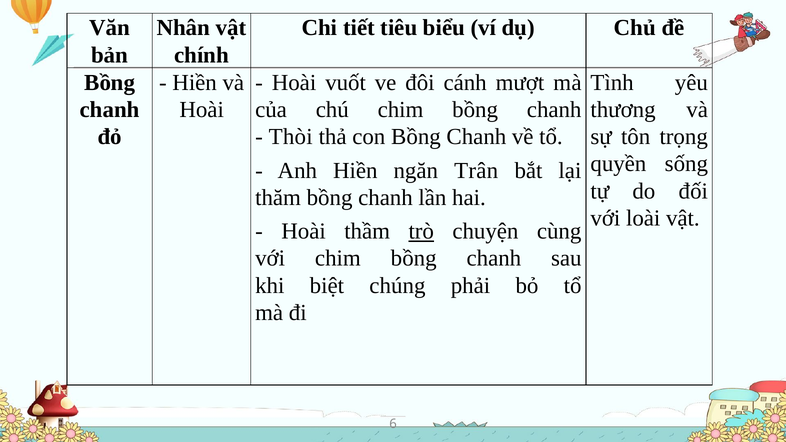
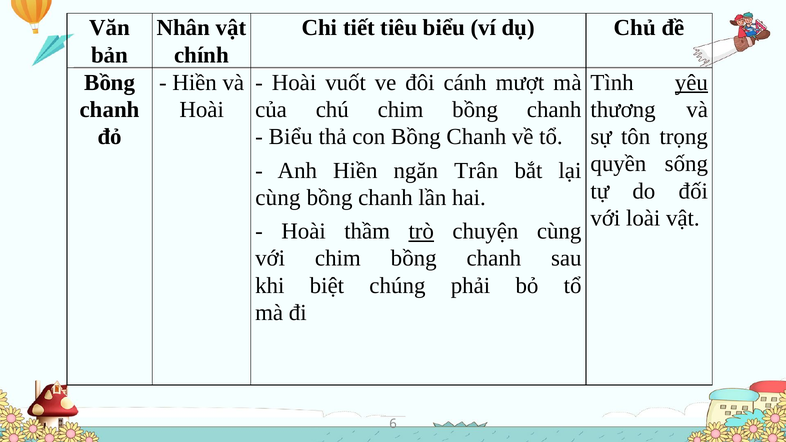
yêu underline: none -> present (691, 83)
Thòi: Thòi -> Biểu (291, 137)
thăm: thăm -> cùng (278, 198)
